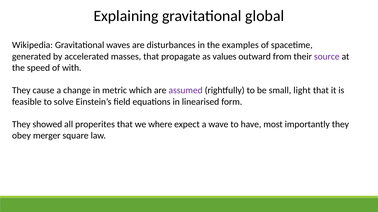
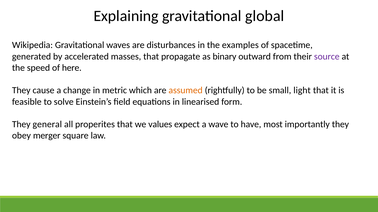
values: values -> binary (225, 57)
with: with -> here (72, 68)
assumed colour: purple -> orange (186, 91)
showed: showed -> general (47, 125)
where: where -> values (160, 125)
